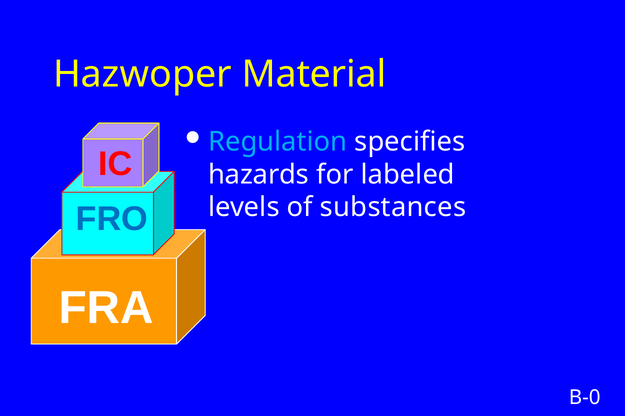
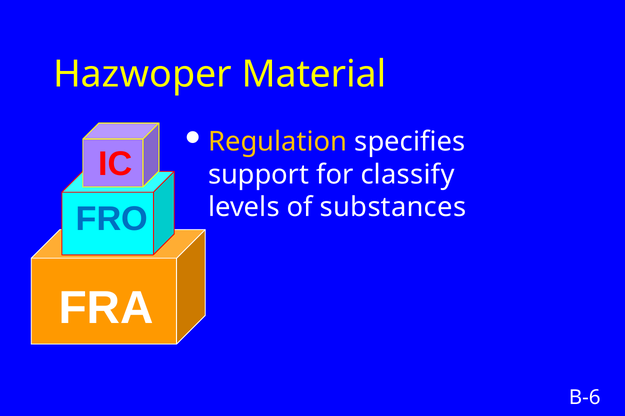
Regulation colour: light blue -> yellow (278, 142)
hazards: hazards -> support (259, 175)
labeled: labeled -> classify (408, 175)
B-0: B-0 -> B-6 (585, 398)
